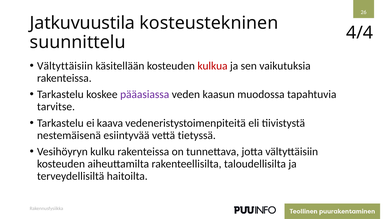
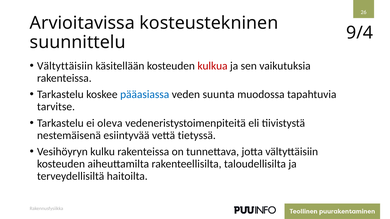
Jatkuvuustila: Jatkuvuustila -> Arvioitavissa (82, 23)
4/4: 4/4 -> 9/4 (360, 33)
pääasiassa colour: purple -> blue (145, 95)
kaasun: kaasun -> suunta (219, 95)
kaava: kaava -> oleva (110, 123)
